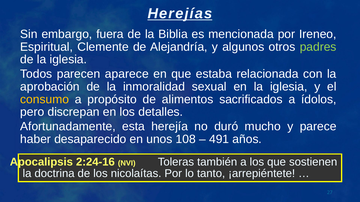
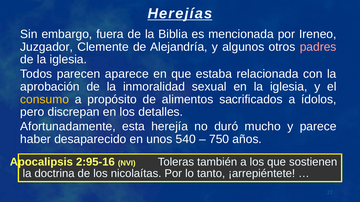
Espiritual: Espiritual -> Juzgador (47, 47)
padres colour: light green -> pink (318, 47)
108: 108 -> 540 (186, 139)
491: 491 -> 750 (219, 139)
2:24-16: 2:24-16 -> 2:95-16 (95, 162)
